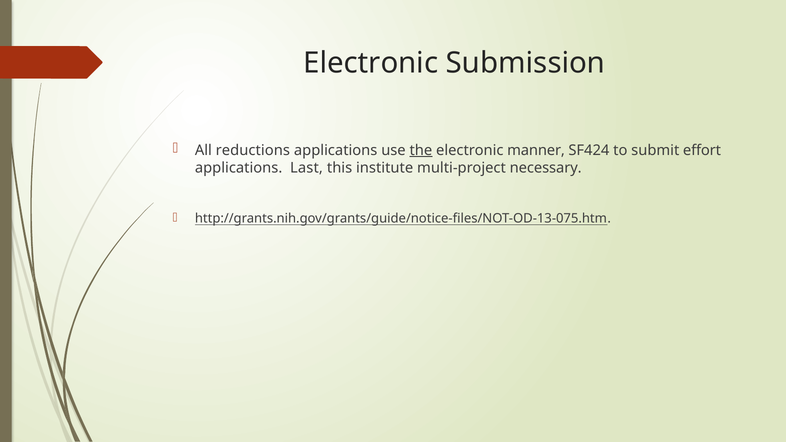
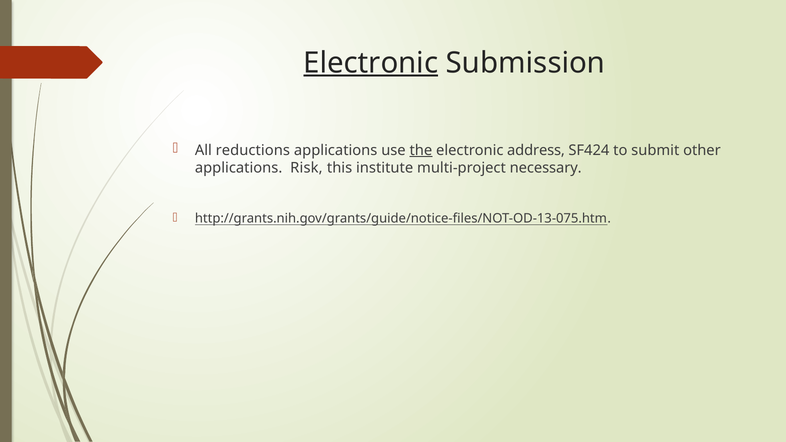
Electronic underline: none -> present (371, 63)
manner: manner -> address (536, 150)
effort: effort -> other (702, 150)
Last: Last -> Risk (306, 168)
